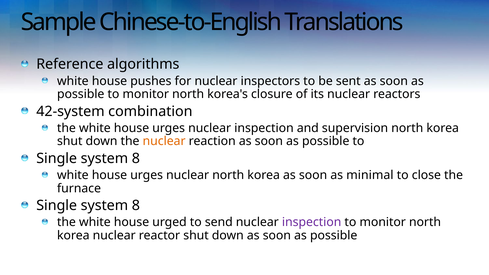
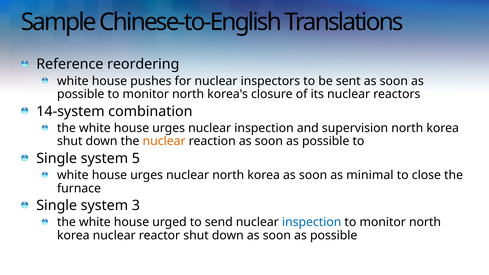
algorithms: algorithms -> reordering (143, 64)
42-system: 42-system -> 14-system (70, 111)
8: 8 -> 5 (136, 158)
8: 8 -> 3 (136, 206)
inspection colour: purple -> blue (312, 222)
